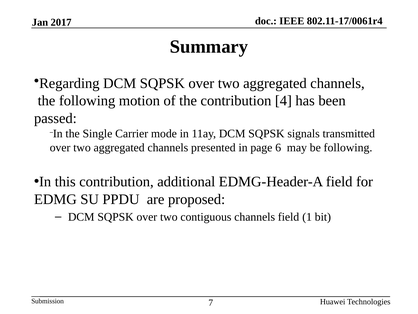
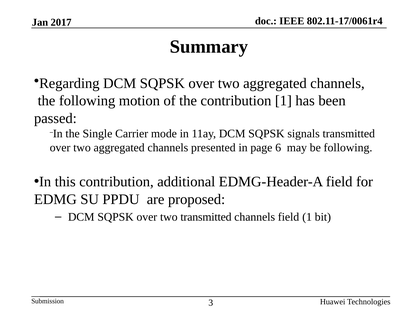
contribution 4: 4 -> 1 (283, 101)
two contiguous: contiguous -> transmitted (206, 217)
7: 7 -> 3 (211, 302)
